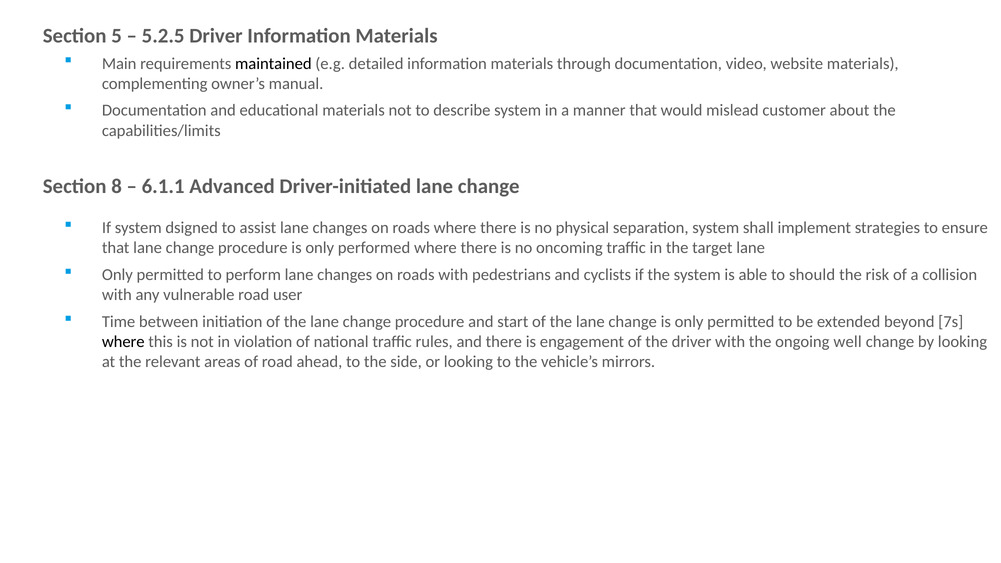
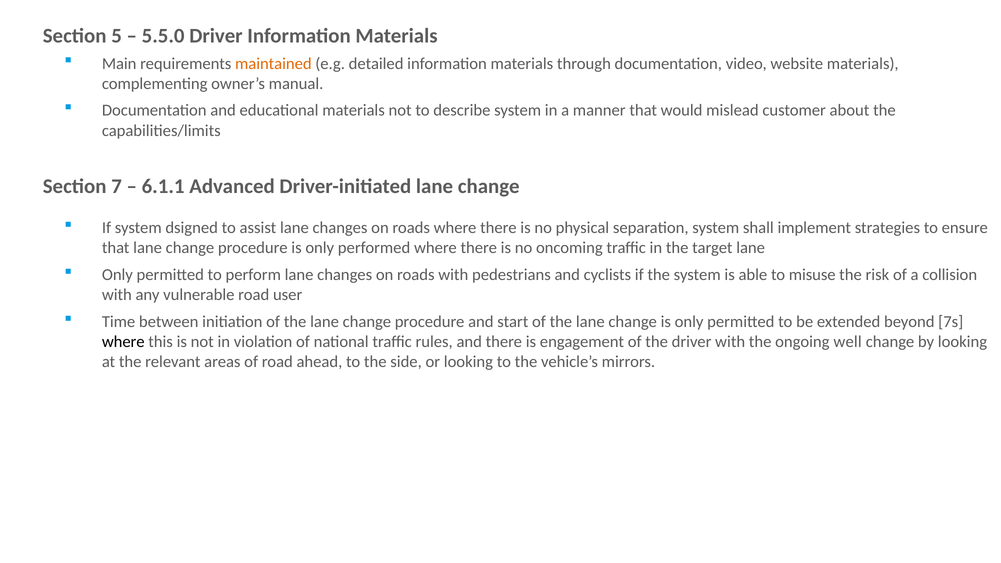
5.2.5: 5.2.5 -> 5.5.0 (163, 36)
maintained colour: black -> orange (273, 64)
8: 8 -> 7 (117, 186)
should: should -> misuse (812, 275)
